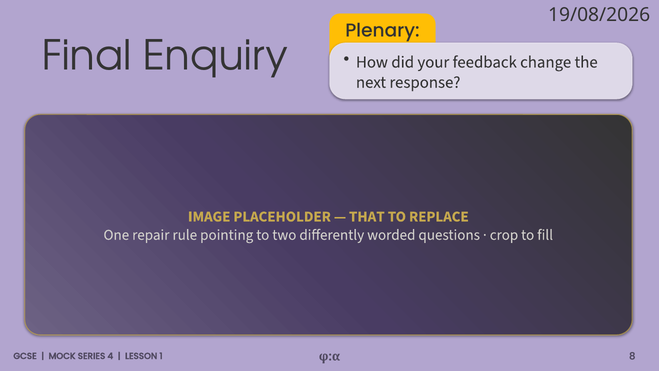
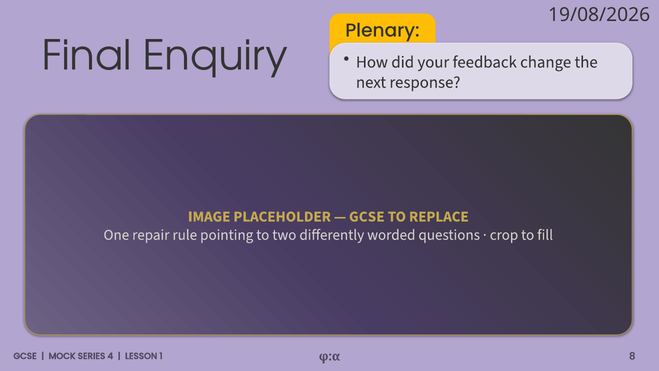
THAT: THAT -> GCSE (367, 216)
